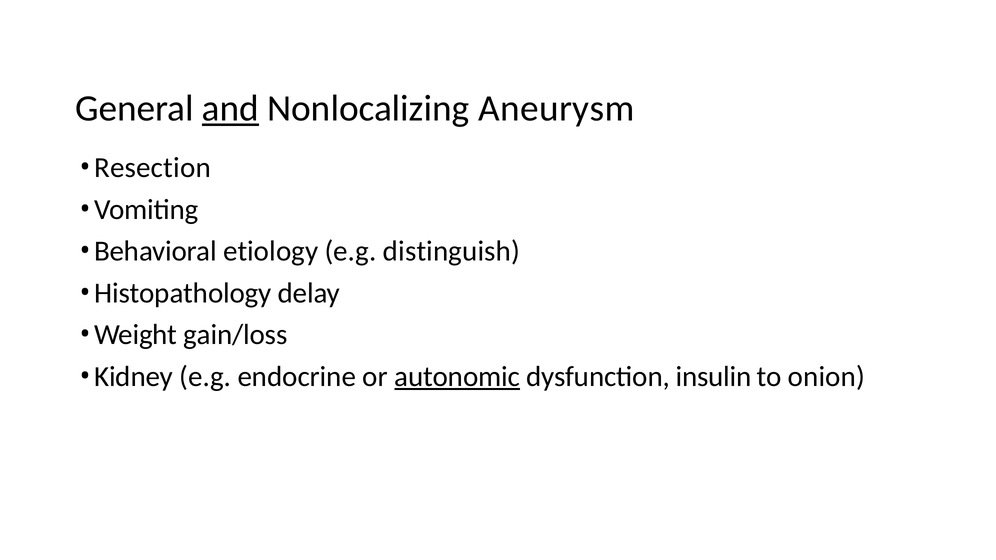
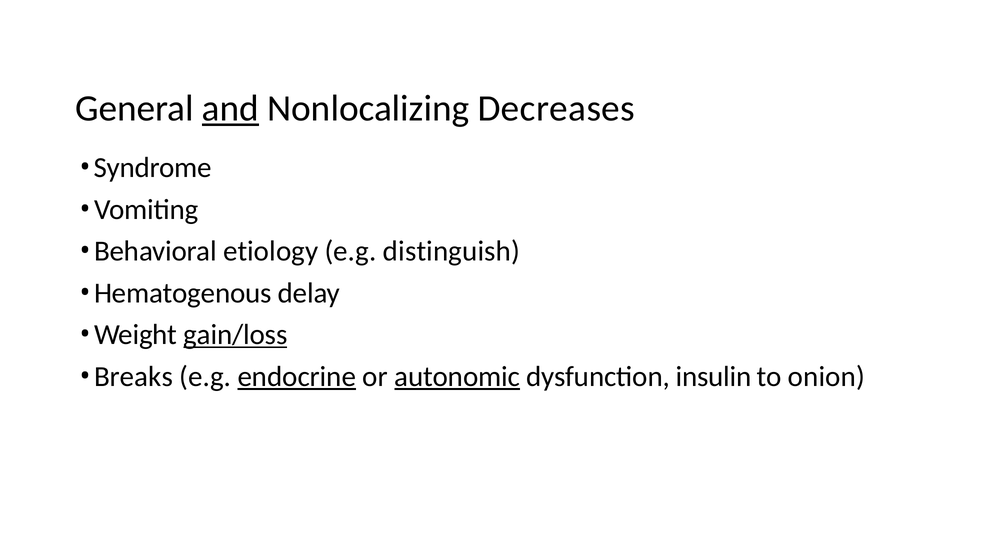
Aneurysm: Aneurysm -> Decreases (556, 109)
Resection: Resection -> Syndrome (153, 168)
Histopathology: Histopathology -> Hematogenous (183, 293)
gain/loss underline: none -> present (235, 335)
Kidney: Kidney -> Breaks (133, 377)
endocrine underline: none -> present (297, 377)
